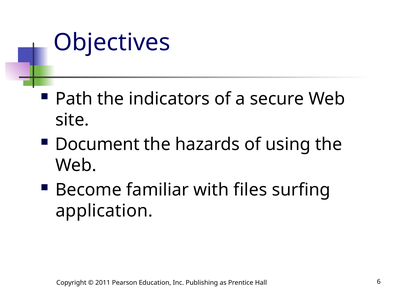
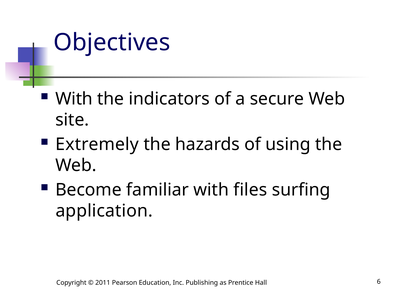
Path: Path -> With (74, 99)
Document: Document -> Extremely (97, 144)
